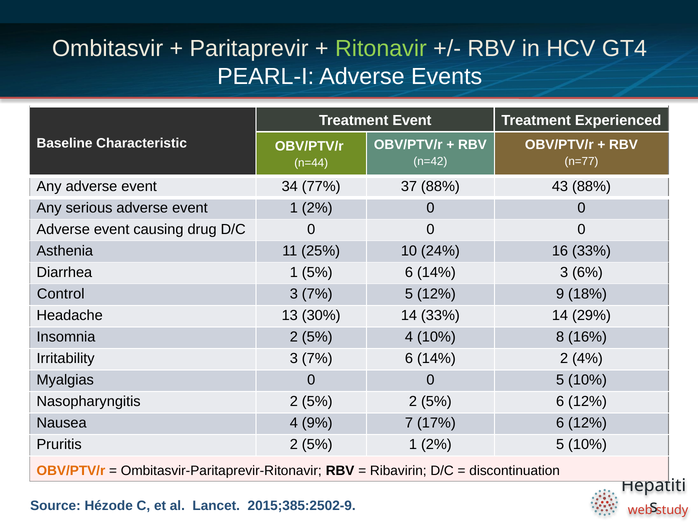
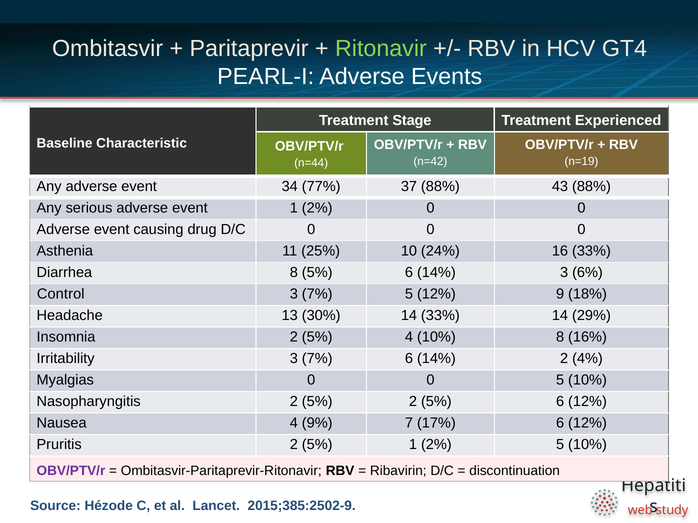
Treatment Event: Event -> Stage (412, 121)
n=77: n=77 -> n=19 (581, 162)
Diarrhea 1: 1 -> 8 (294, 273)
OBV/PTV/r colour: orange -> purple (71, 471)
